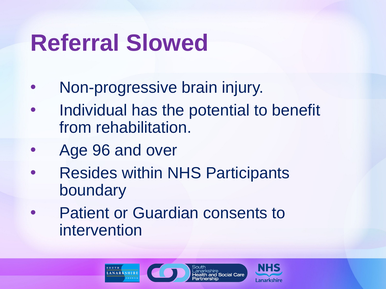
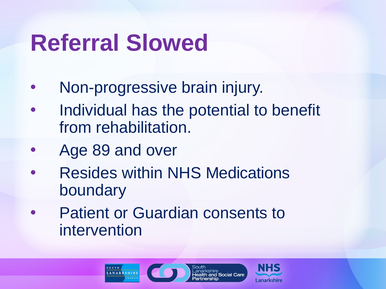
96: 96 -> 89 (101, 151)
Participants: Participants -> Medications (248, 173)
